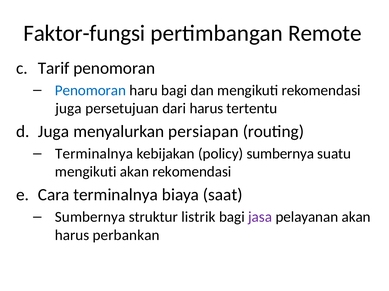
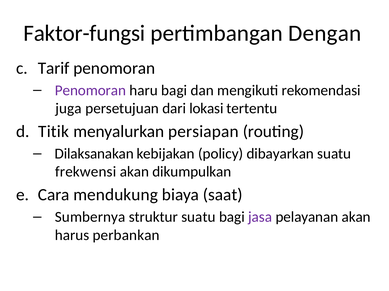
Remote: Remote -> Dengan (325, 33)
Penomoran colour: blue -> purple (90, 91)
dari harus: harus -> lokasi (206, 109)
Juga: Juga -> Titik (54, 132)
Terminalnya: Terminalnya -> Dilaksanakan (94, 154)
policy sumbernya: sumbernya -> dibayarkan (280, 154)
mengikuti: mengikuti -> frekwensi (86, 172)
akan rekomendasi: rekomendasi -> dikumpulkan (192, 172)
Cara terminalnya: terminalnya -> mendukung (116, 195)
struktur listrik: listrik -> suatu (198, 218)
